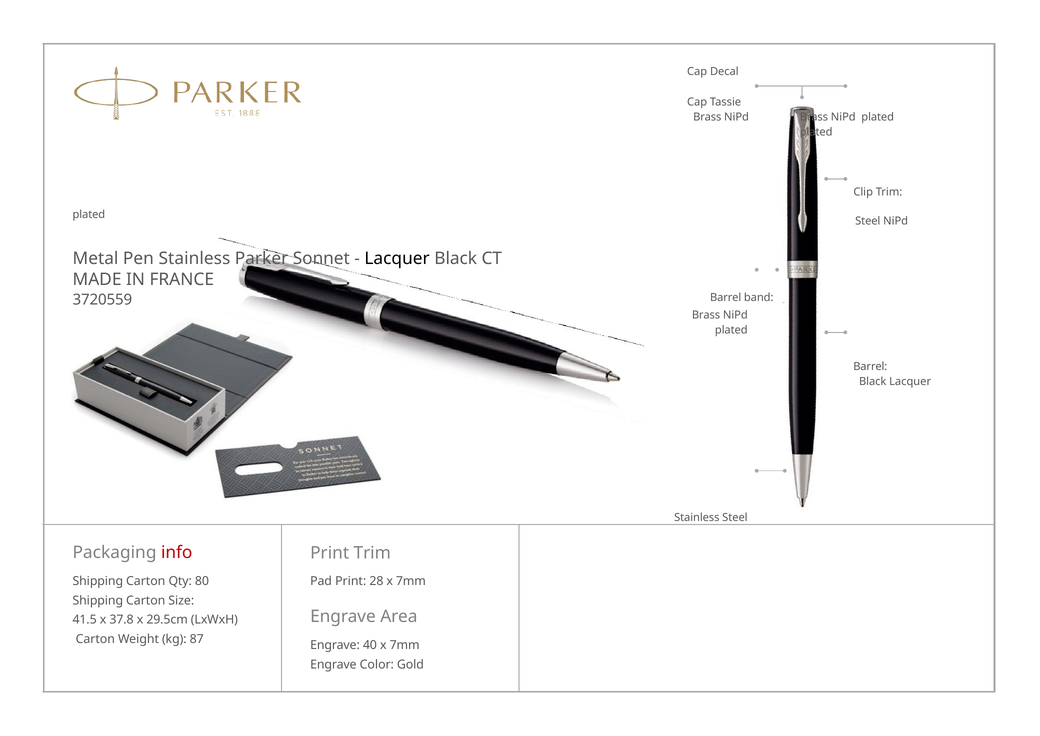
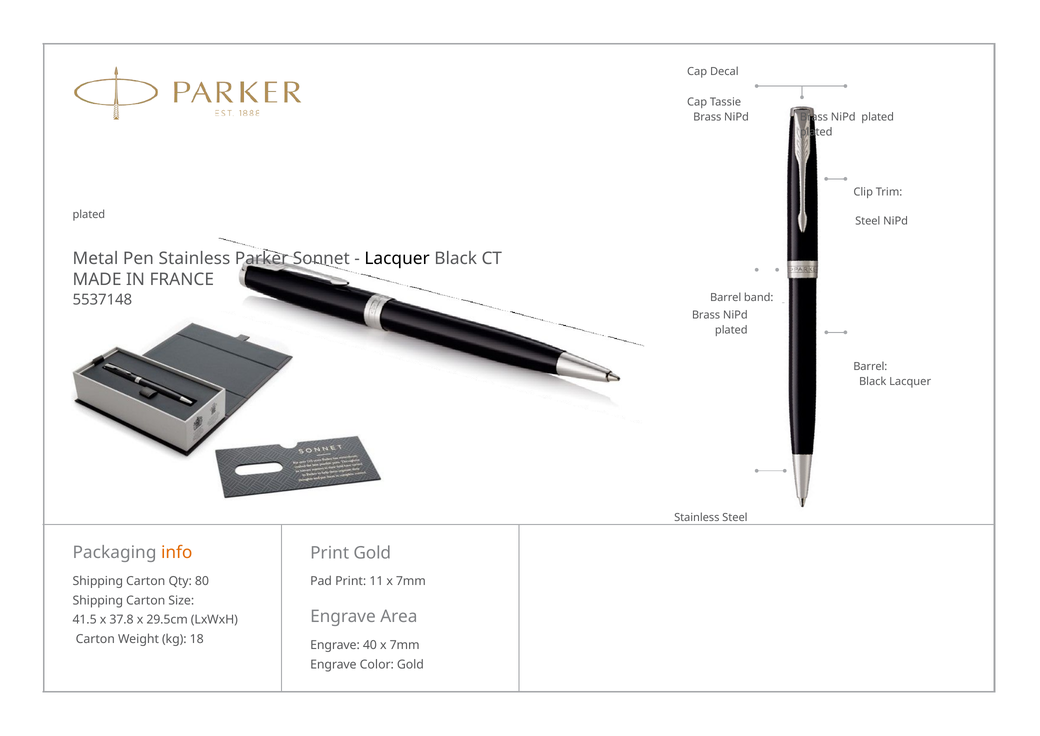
3720559: 3720559 -> 5537148 (102, 300)
info colour: red -> orange (177, 552)
Print Trim: Trim -> Gold (372, 553)
28: 28 -> 11 (376, 581)
87: 87 -> 18 (197, 639)
